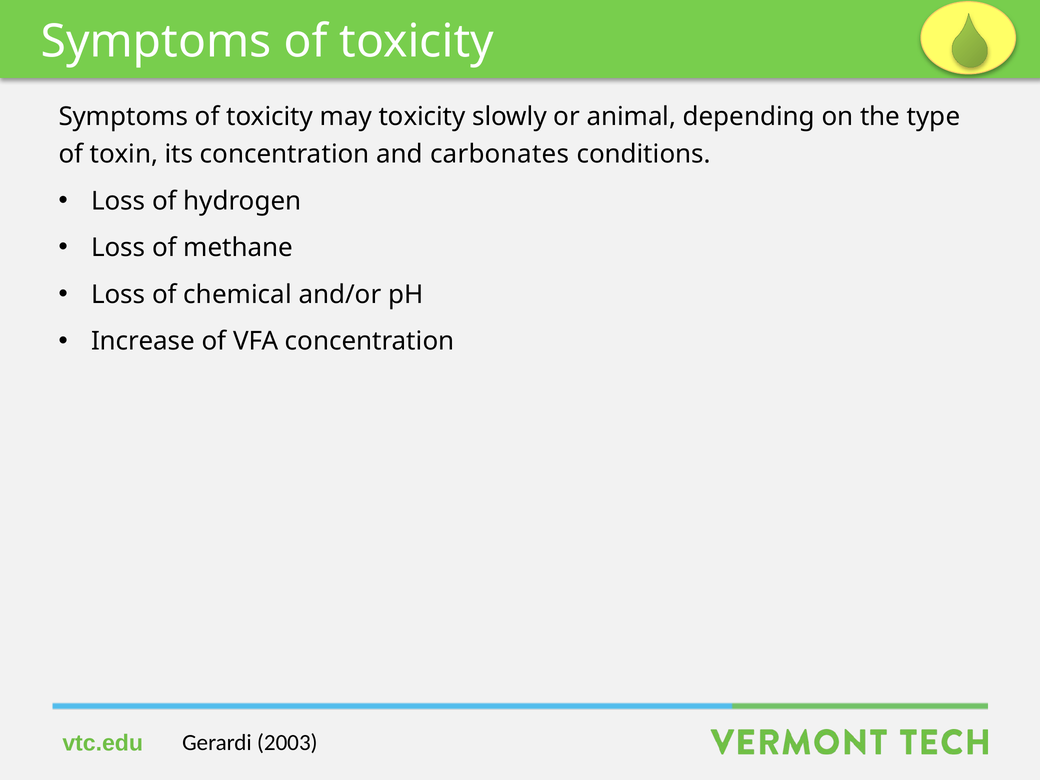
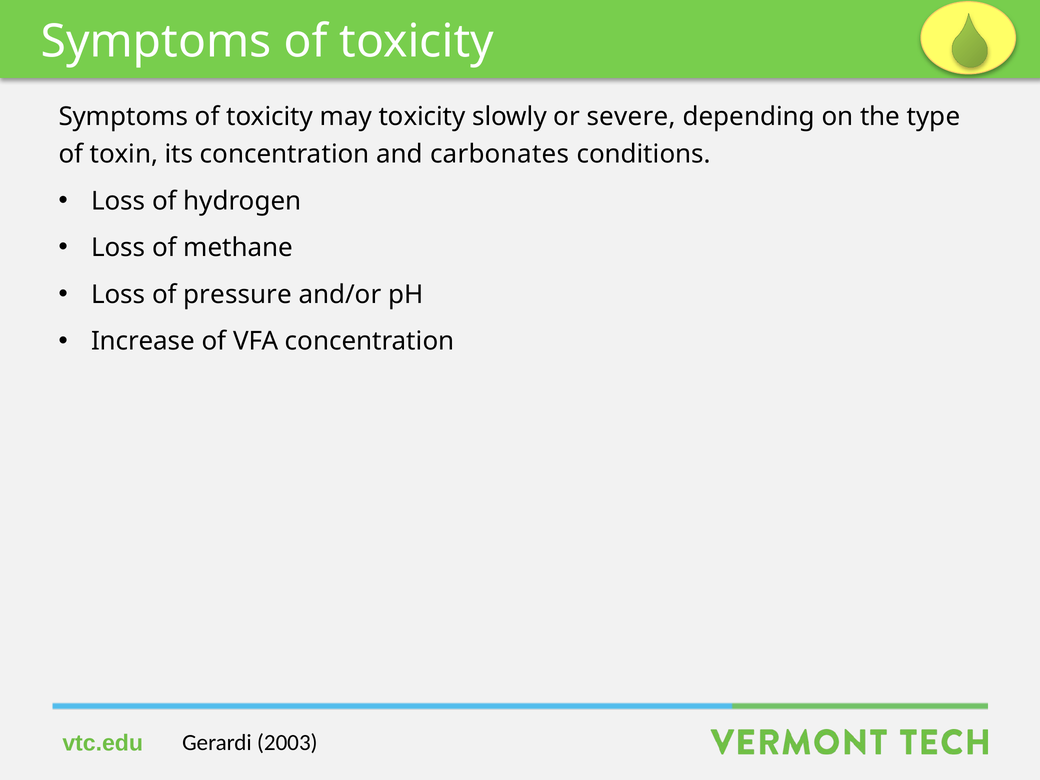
animal: animal -> severe (631, 117)
chemical: chemical -> pressure (238, 295)
